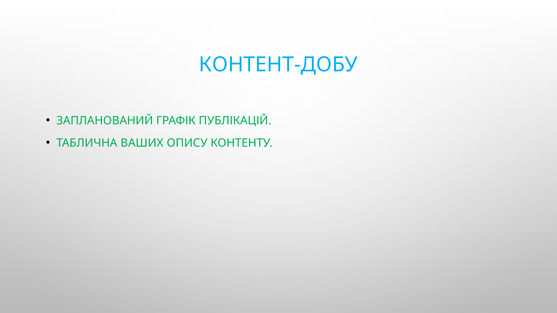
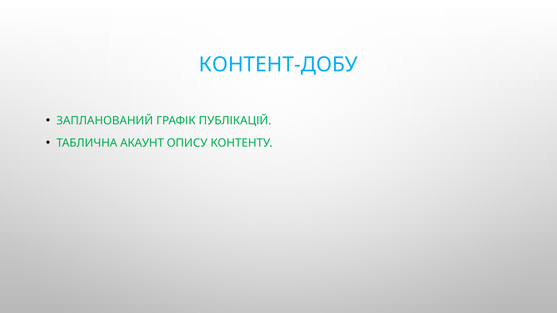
ВАШИХ: ВАШИХ -> АКАУНТ (142, 143)
